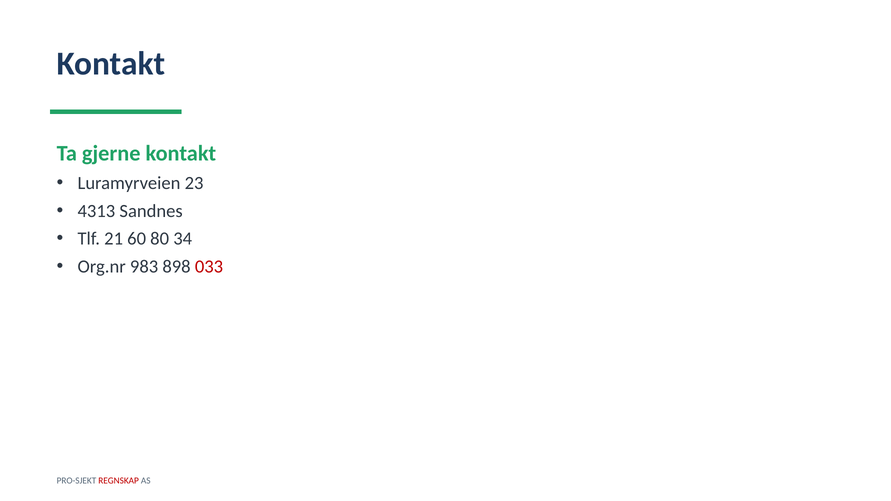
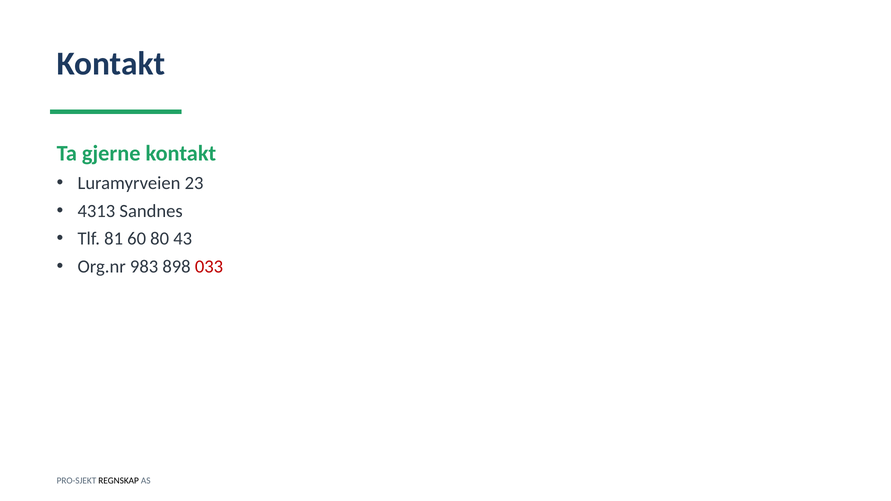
21: 21 -> 81 (114, 239)
34: 34 -> 43 (183, 239)
REGNSKAP colour: red -> black (119, 481)
